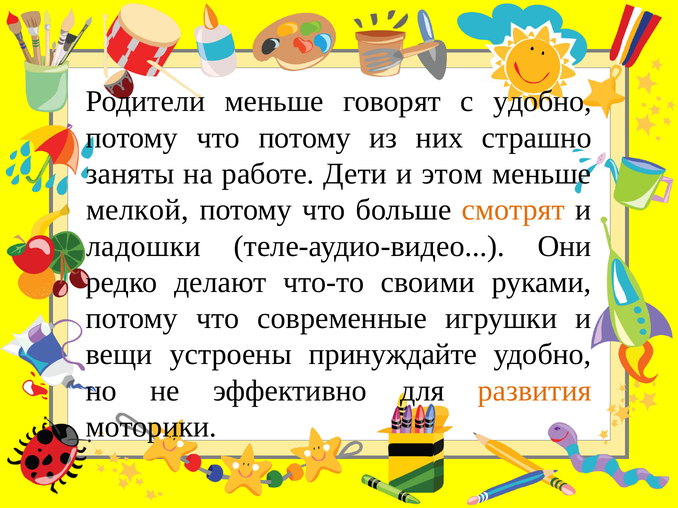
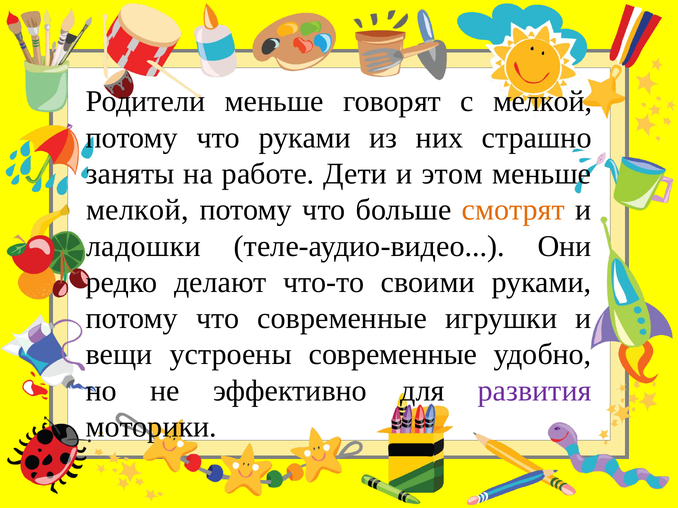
с удобно: удобно -> мелкой (543, 102)
что потому: потому -> руками (305, 138)
устроены принуждайте: принуждайте -> современные (393, 355)
развития colour: orange -> purple (535, 391)
